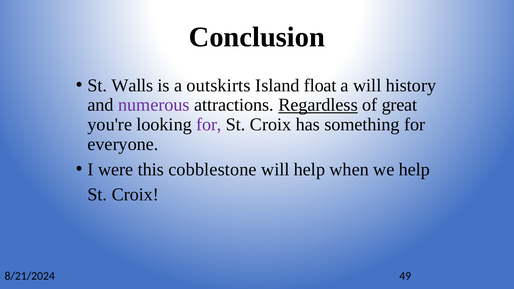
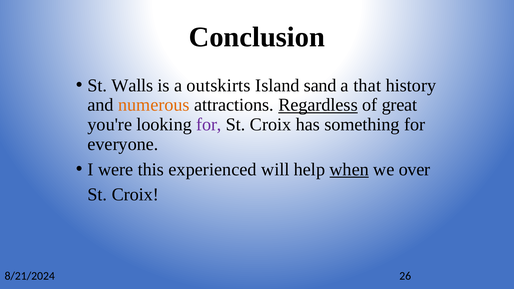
float: float -> sand (320, 85)
a will: will -> that (367, 85)
numerous colour: purple -> orange (154, 105)
cobblestone: cobblestone -> experienced (213, 169)
when underline: none -> present (349, 169)
we help: help -> over (415, 169)
49: 49 -> 26 (405, 276)
